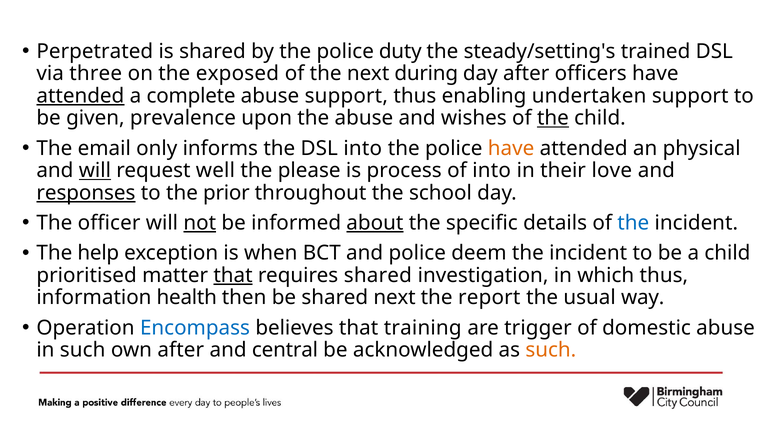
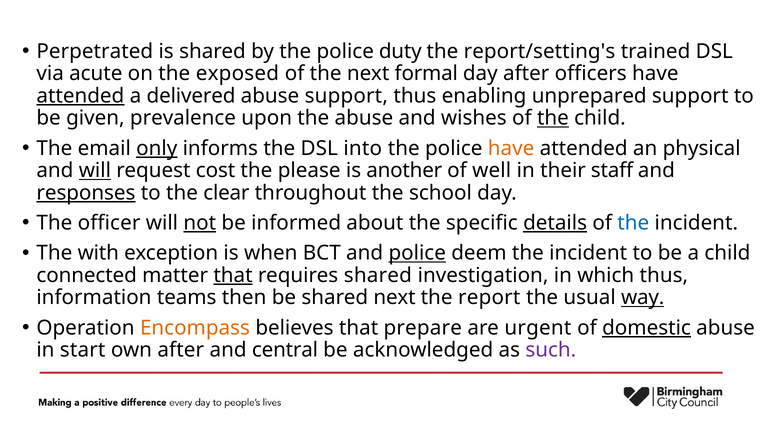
steady/setting's: steady/setting's -> report/setting's (539, 51)
three: three -> acute (96, 74)
during: during -> formal (426, 74)
complete: complete -> delivered (191, 96)
undertaken: undertaken -> unprepared (589, 96)
only underline: none -> present (157, 149)
well: well -> cost (216, 171)
process: process -> another (404, 171)
of into: into -> well (492, 171)
love: love -> staff (612, 171)
prior: prior -> clear (226, 193)
about underline: present -> none (375, 223)
details underline: none -> present (555, 223)
help: help -> with (98, 254)
police underline: none -> present (417, 254)
prioritised: prioritised -> connected (87, 276)
health: health -> teams (187, 298)
way underline: none -> present (643, 298)
Encompass colour: blue -> orange (195, 328)
training: training -> prepare (423, 328)
trigger: trigger -> urgent (538, 328)
domestic underline: none -> present (647, 328)
in such: such -> start (83, 351)
such colour: orange -> purple (551, 351)
